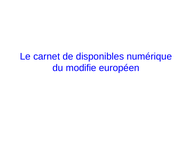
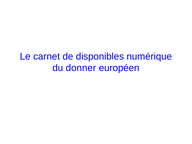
modifie: modifie -> donner (81, 68)
